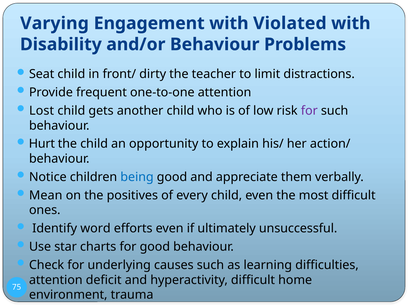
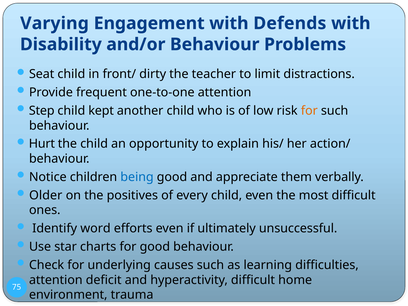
Violated: Violated -> Defends (290, 23)
Lost: Lost -> Step (42, 111)
gets: gets -> kept (101, 111)
for colour: purple -> orange (309, 111)
Mean: Mean -> Older (46, 195)
